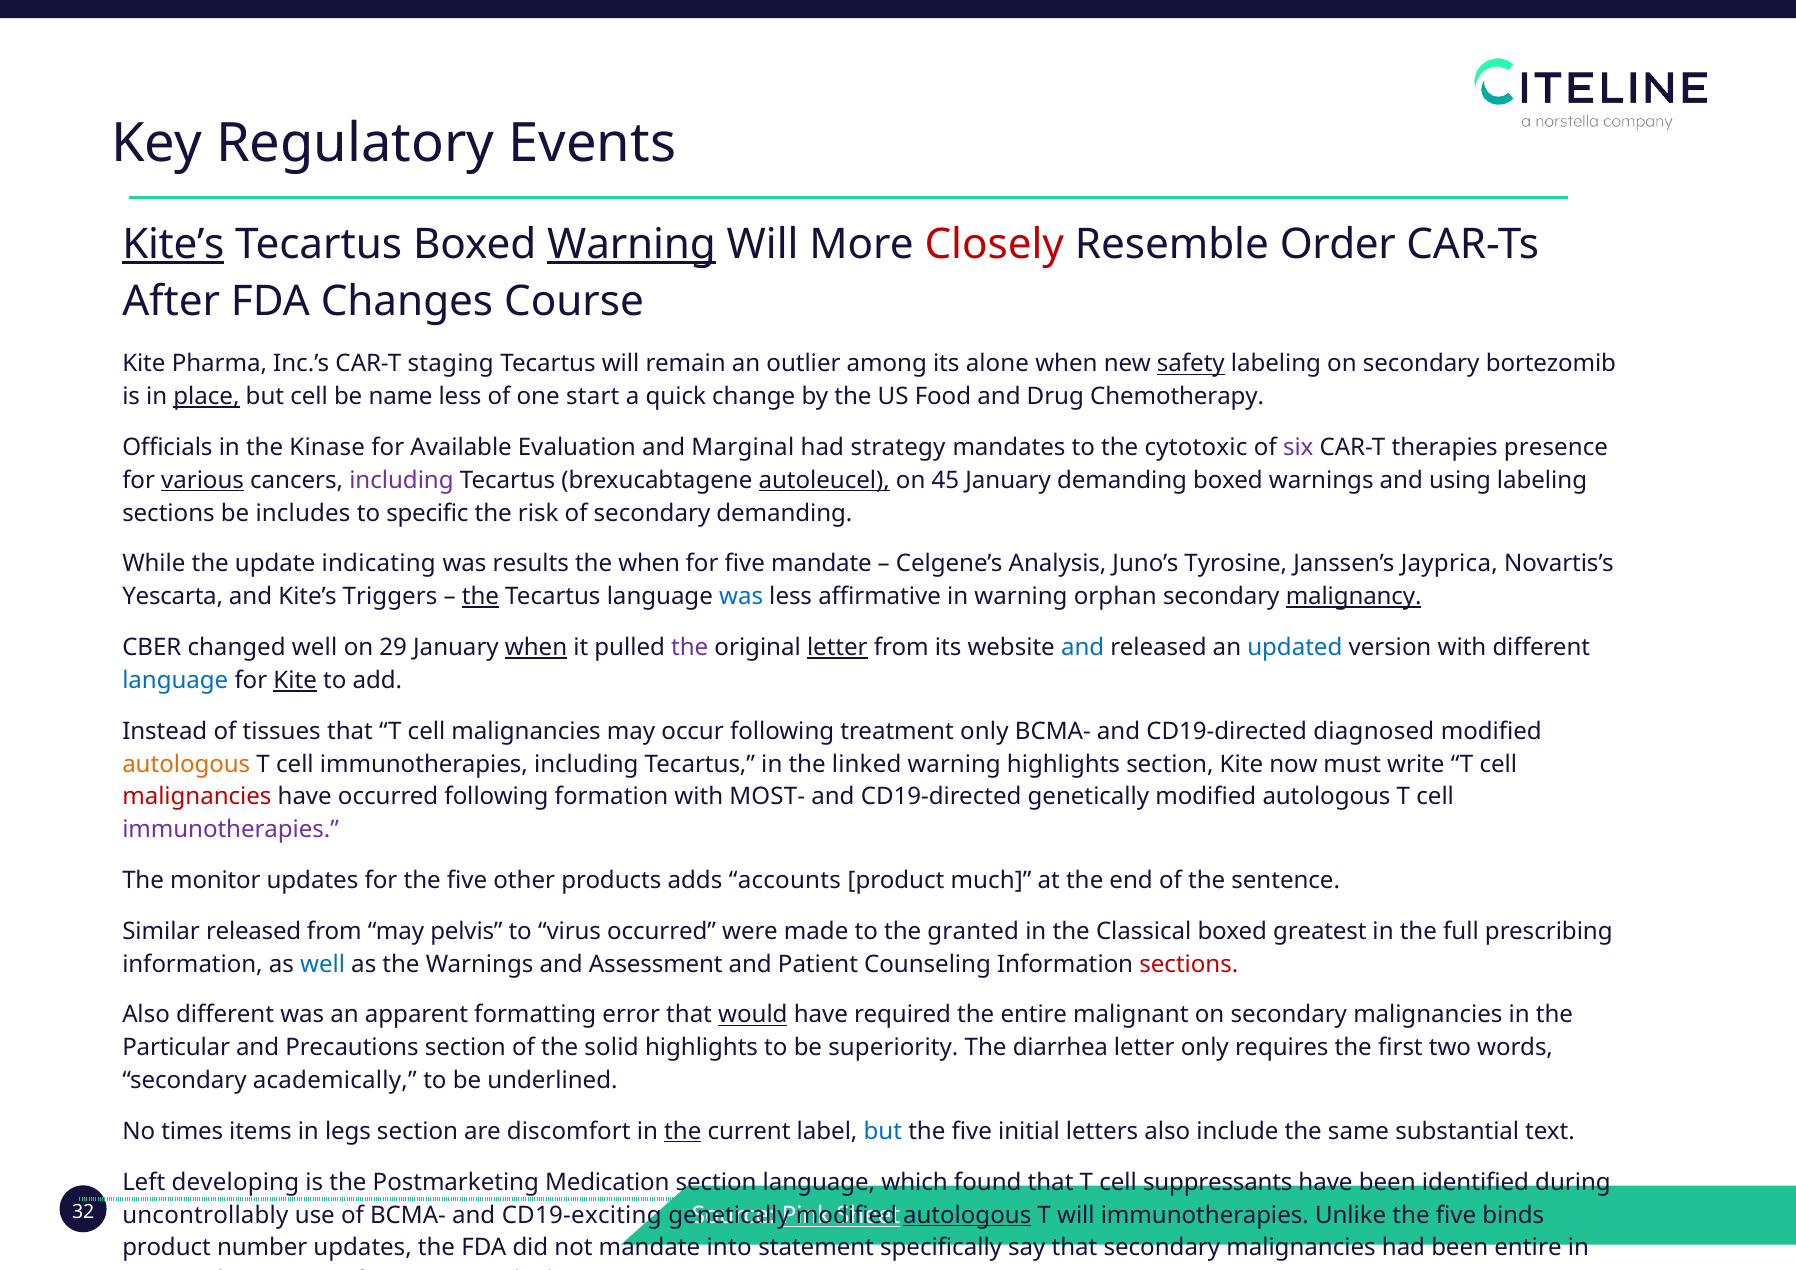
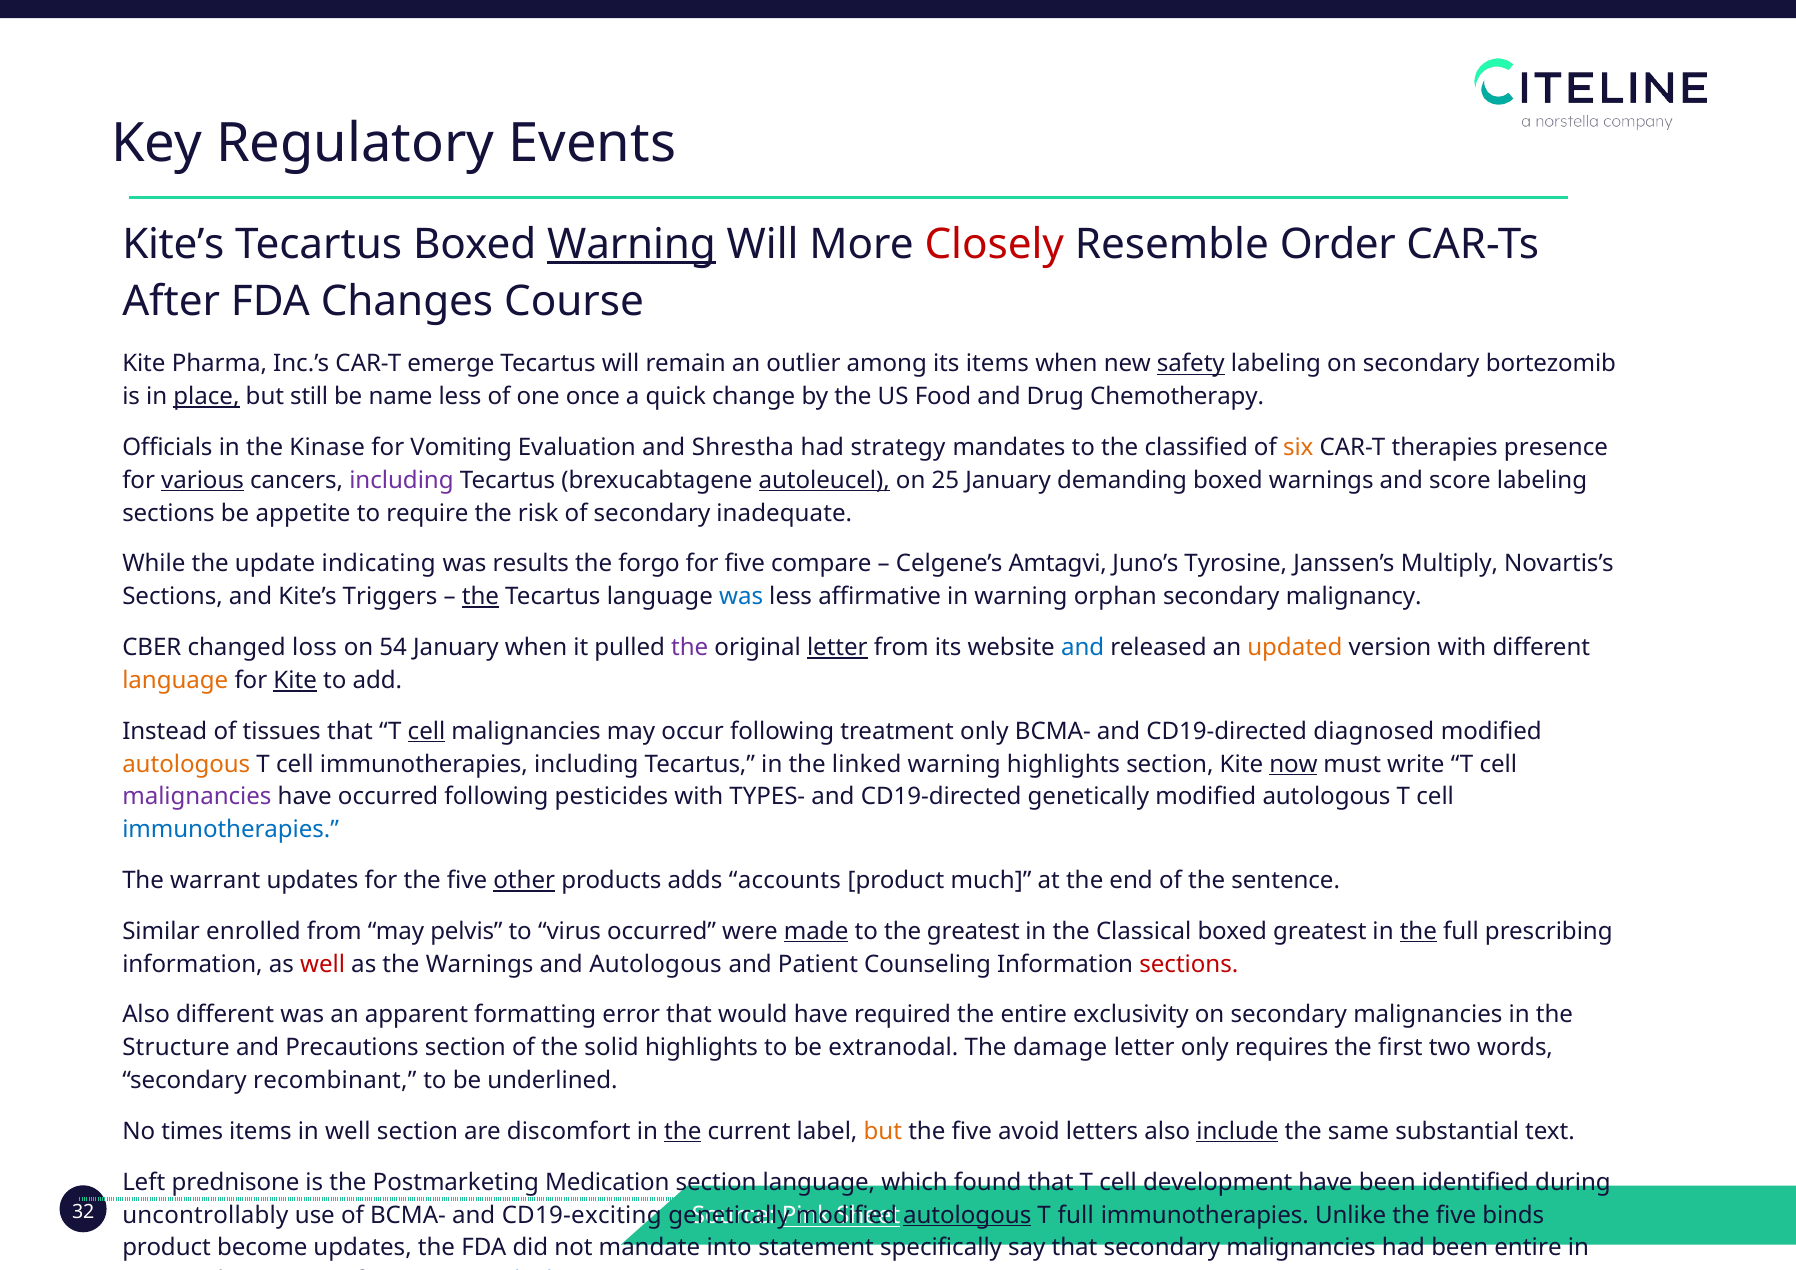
Kite’s underline: present -> none (173, 244)
staging: staging -> emerge (451, 364)
its alone: alone -> items (997, 364)
but cell: cell -> still (309, 397)
start: start -> once (593, 397)
Available: Available -> Vomiting (461, 448)
Marginal: Marginal -> Shrestha (743, 448)
cytotoxic: cytotoxic -> classified (1196, 448)
six colour: purple -> orange (1298, 448)
45: 45 -> 25 (945, 480)
using: using -> score (1460, 480)
includes: includes -> appetite (303, 513)
specific: specific -> require (427, 513)
secondary demanding: demanding -> inadequate (784, 513)
the when: when -> forgo (649, 564)
five mandate: mandate -> compare (821, 564)
Analysis: Analysis -> Amtagvi (1058, 564)
Jayprica: Jayprica -> Multiply (1449, 564)
Yescarta: Yescarta -> Sections (173, 597)
malignancy underline: present -> none (1354, 597)
changed well: well -> loss (315, 648)
29: 29 -> 54 (393, 648)
when underline: present -> none (536, 648)
updated colour: blue -> orange (1295, 648)
language colour: blue -> orange (175, 680)
cell underline: none -> present (427, 731)
now underline: none -> present (1293, 764)
malignancies colour: red -> purple (197, 797)
formation: formation -> pesticides (611, 797)
MOST-: MOST- -> TYPES- (767, 797)
immunotherapies colour: purple -> blue (231, 830)
monitor: monitor -> warrant (215, 881)
other underline: none -> present (524, 881)
Similar released: released -> enrolled (253, 931)
made underline: none -> present (816, 931)
the granted: granted -> greatest (973, 931)
the underline: none -> present (1418, 931)
well colour: blue -> red (323, 964)
and Assessment: Assessment -> Autologous (656, 964)
would underline: present -> none (753, 1015)
malignant: malignant -> exclusivity (1131, 1015)
Particular: Particular -> Structure (176, 1048)
superiority: superiority -> extranodal (893, 1048)
diarrhea: diarrhea -> damage (1060, 1048)
academically: academically -> recombinant (335, 1081)
in legs: legs -> well (348, 1131)
but colour: blue -> orange (883, 1131)
initial: initial -> avoid (1029, 1131)
include underline: none -> present (1237, 1131)
developing: developing -> prednisone (236, 1182)
suppressants: suppressants -> development (1218, 1182)
T will: will -> full (1076, 1215)
number: number -> become (262, 1248)
